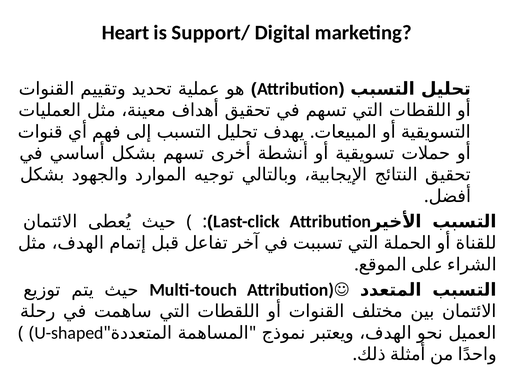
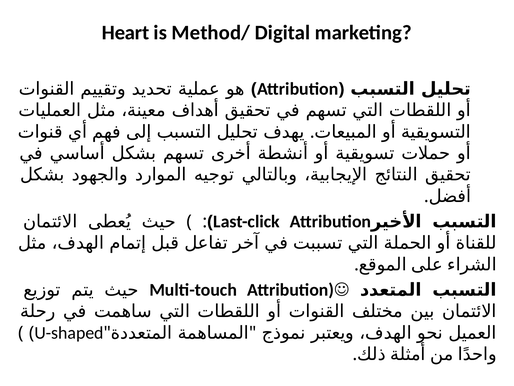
Support/: Support/ -> Method/ (211, 33)
